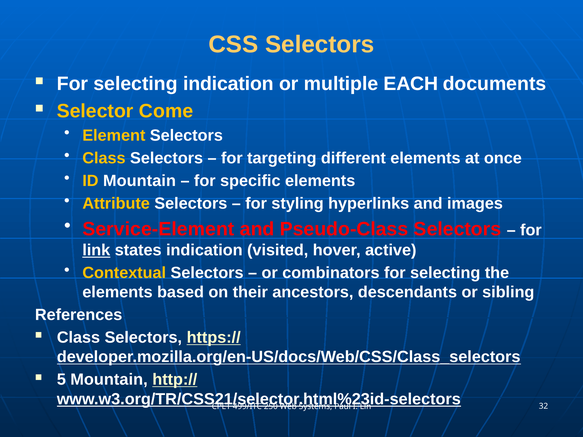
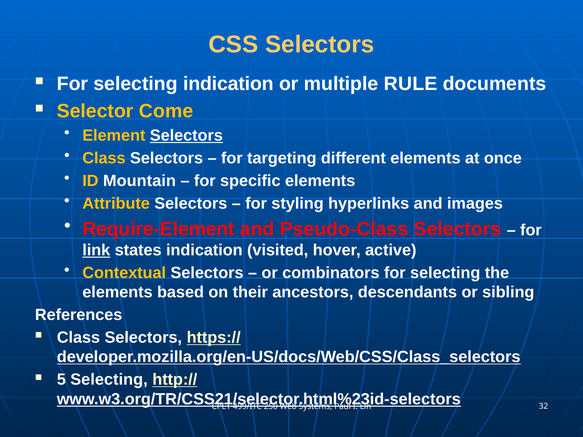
EACH: EACH -> RULE (411, 84)
Selectors underline: none -> present (186, 136)
Service-Element: Service-Element -> Require-Element (159, 229)
5 Mountain: Mountain -> Selecting (109, 380)
